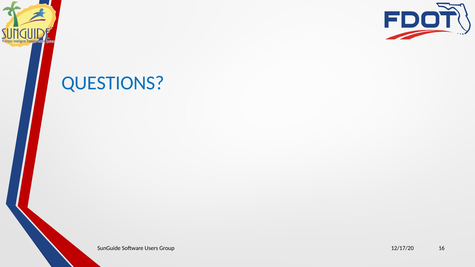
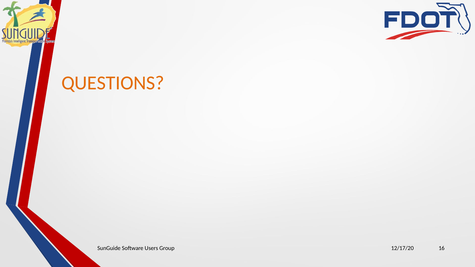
QUESTIONS colour: blue -> orange (113, 83)
